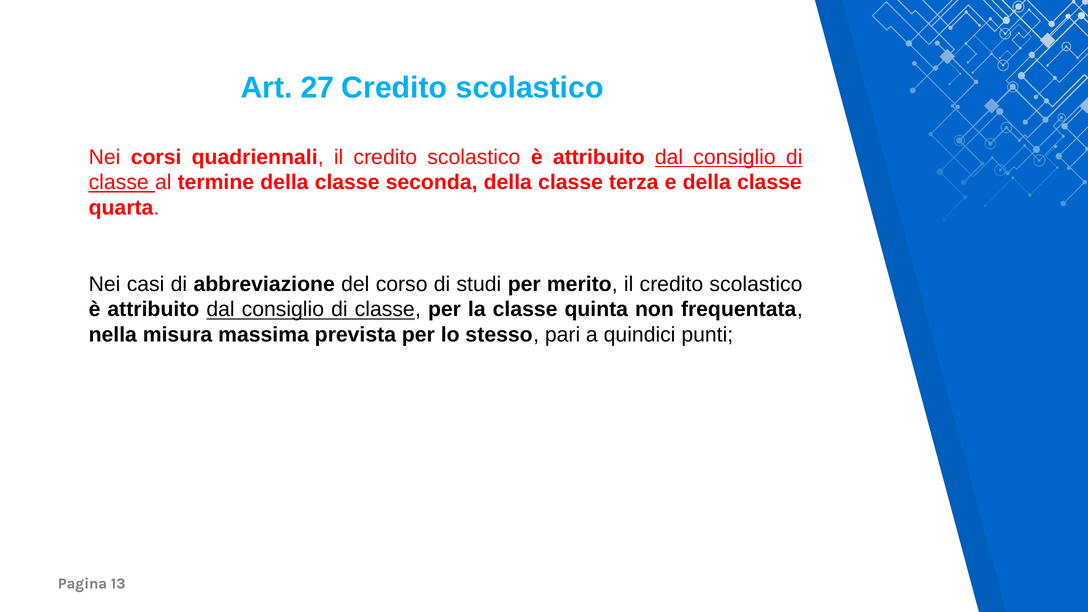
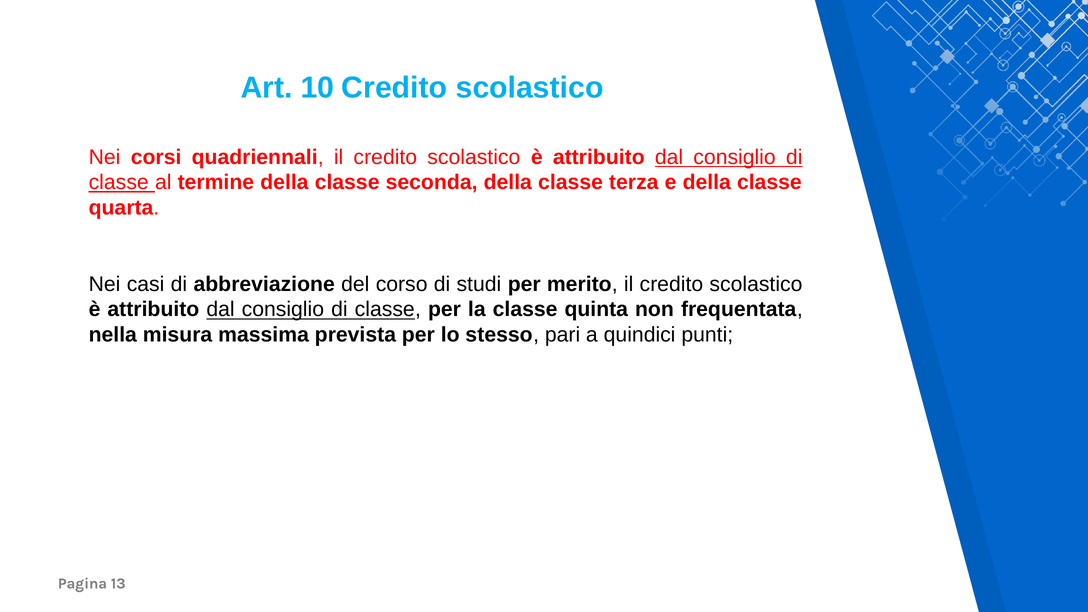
27: 27 -> 10 (317, 88)
